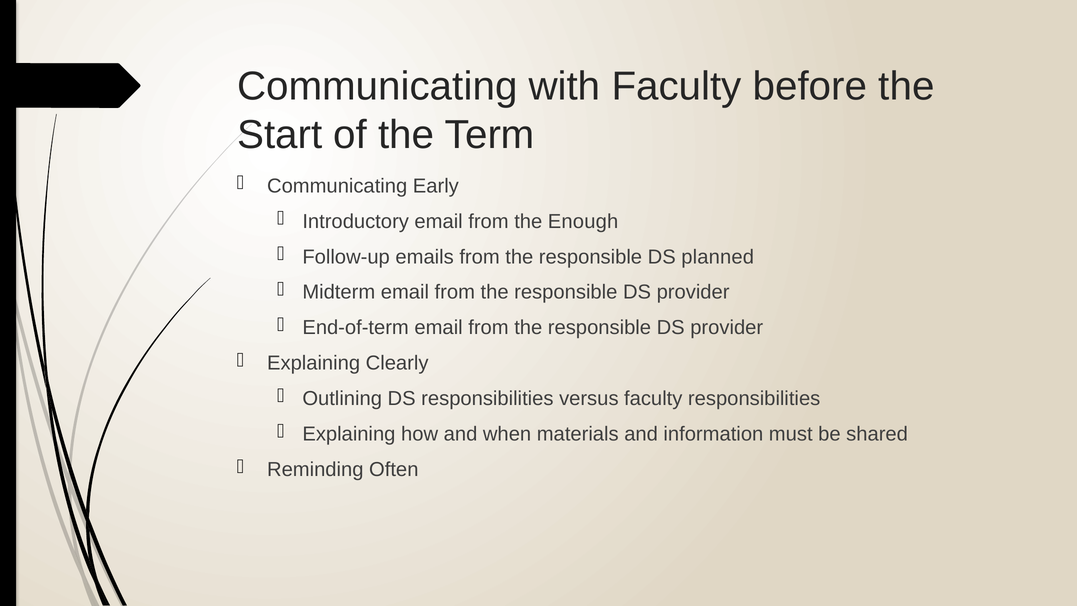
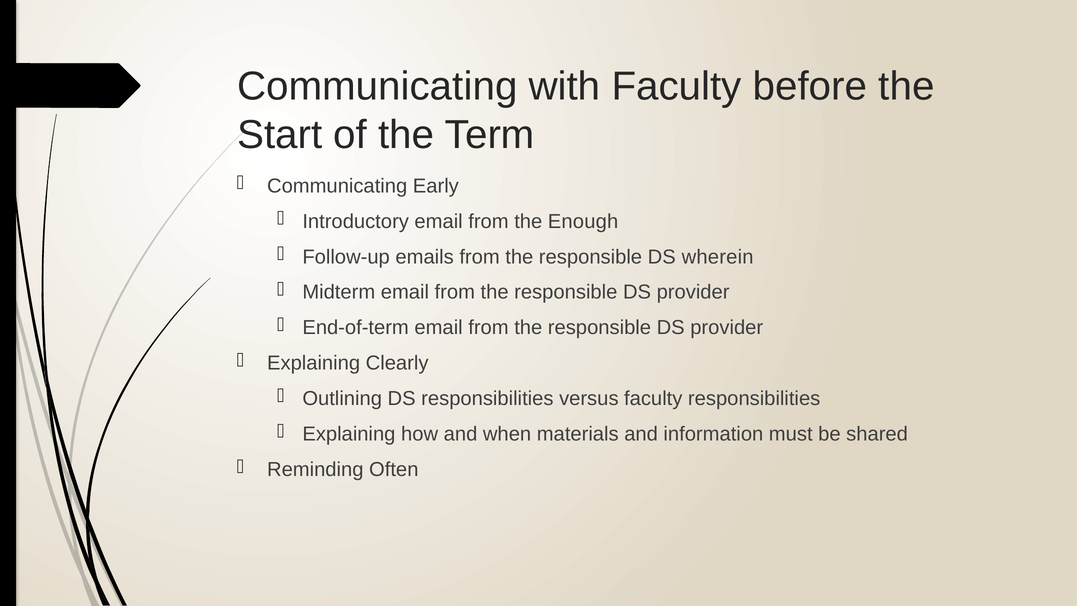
planned: planned -> wherein (718, 257)
